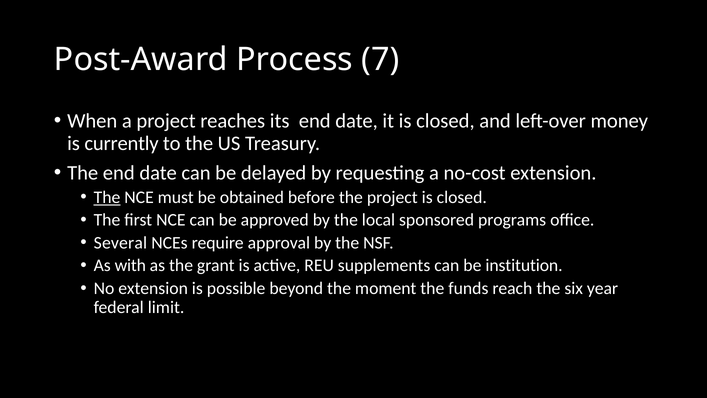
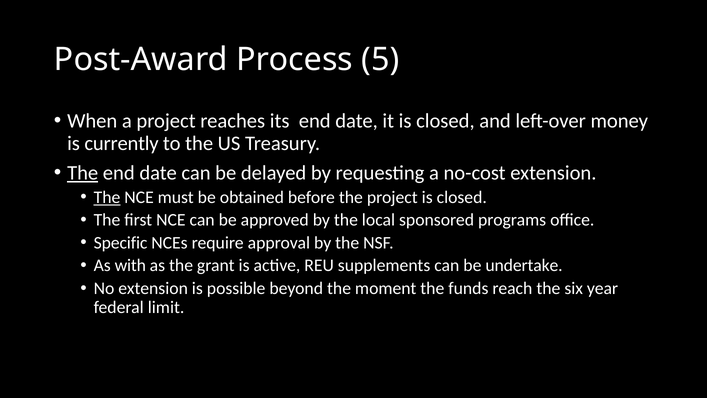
7: 7 -> 5 (380, 59)
The underline: none -> present (83, 173)
Several: Several -> Specific (121, 243)
institution: institution -> undertake (524, 265)
